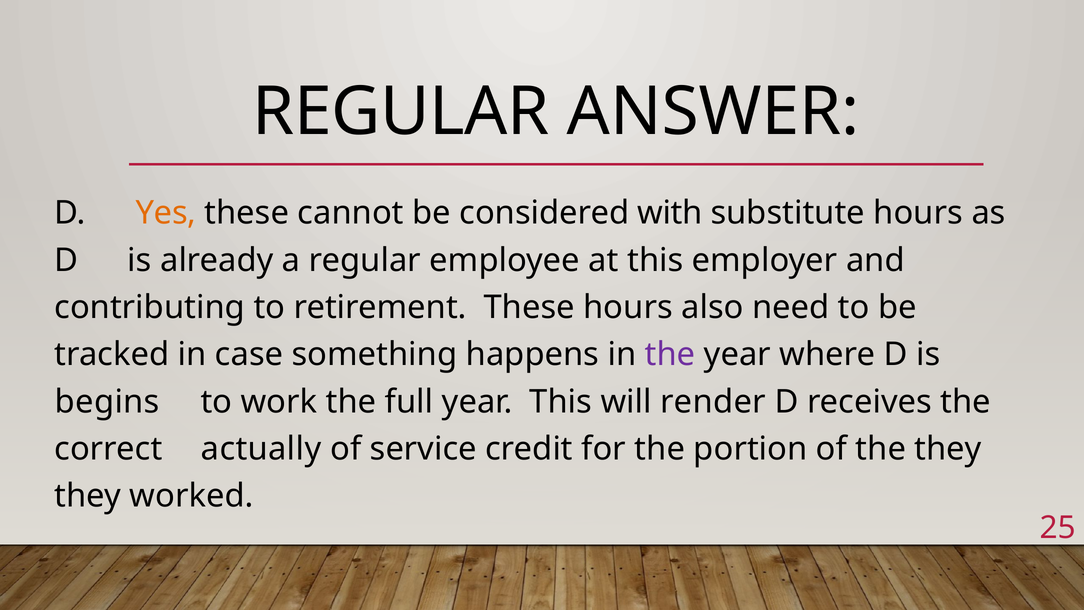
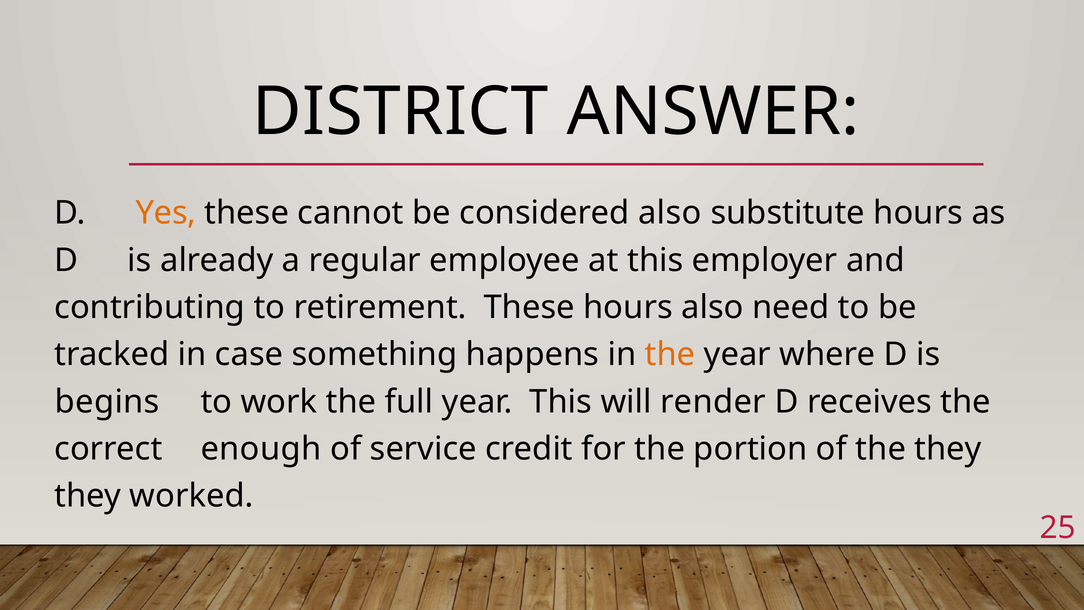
REGULAR: REGULAR -> DISTRICT (400, 112)
considered with: with -> also (670, 213)
the colour: purple -> orange (670, 354)
actually: actually -> enough (261, 449)
